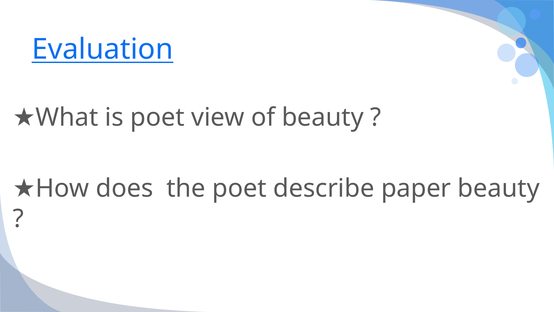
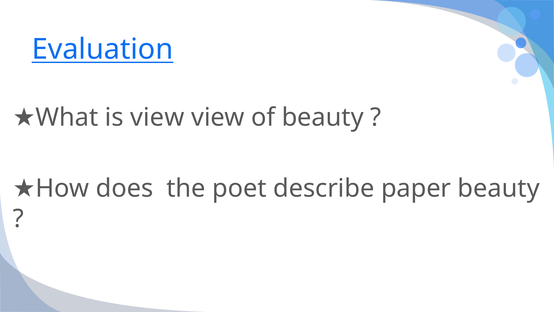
is poet: poet -> view (157, 117)
